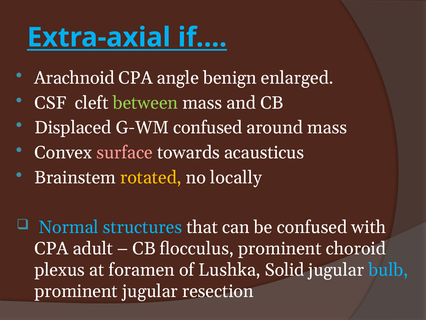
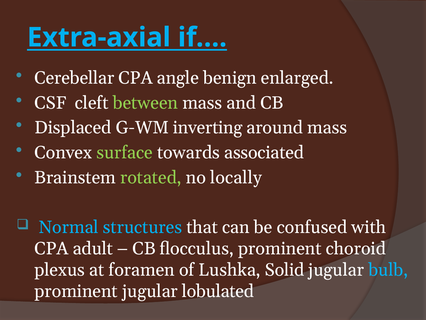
Arachnoid: Arachnoid -> Cerebellar (74, 78)
G-WM confused: confused -> inverting (208, 128)
surface colour: pink -> light green (125, 152)
acausticus: acausticus -> associated (264, 152)
rotated colour: yellow -> light green (151, 177)
resection: resection -> lobulated (218, 291)
